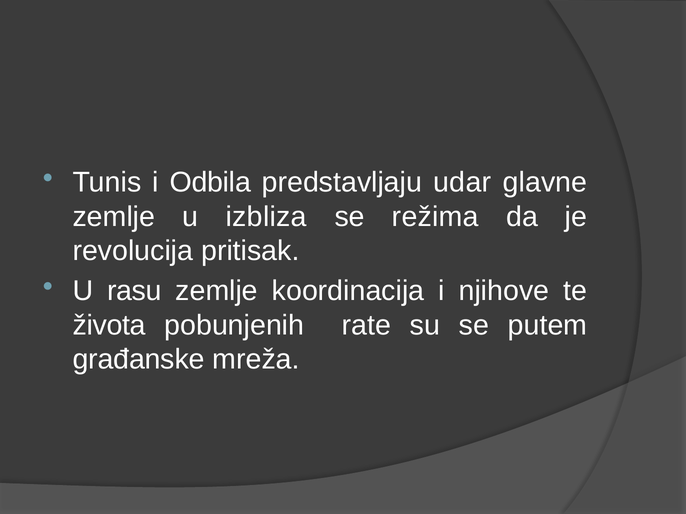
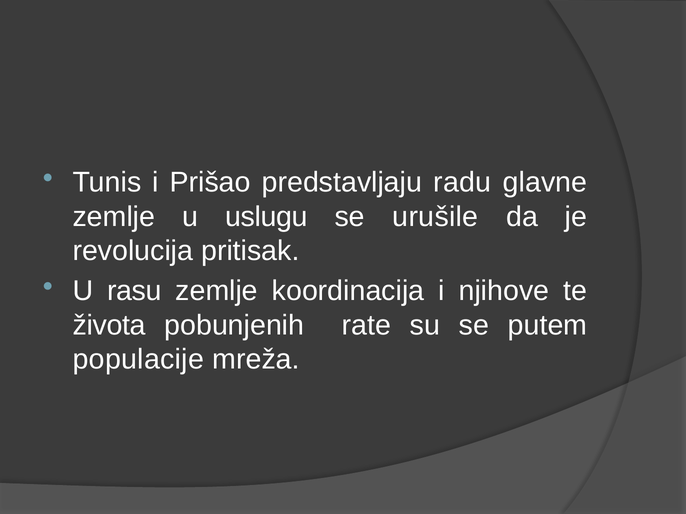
Odbila: Odbila -> Prišao (210, 183)
udar: udar -> radu (462, 183)
izbliza: izbliza -> uslugu (266, 217)
režima: režima -> urušile (435, 217)
građanske: građanske -> populacije (138, 360)
